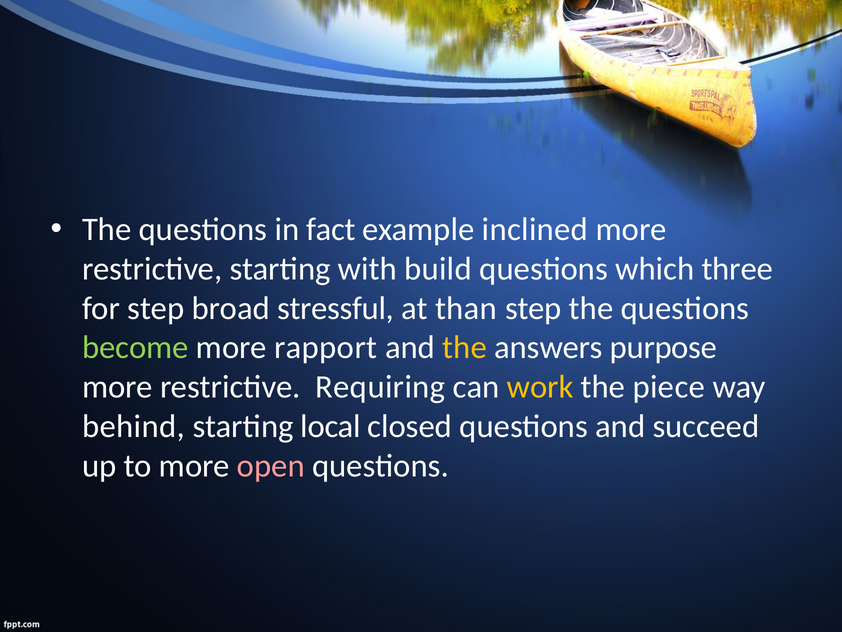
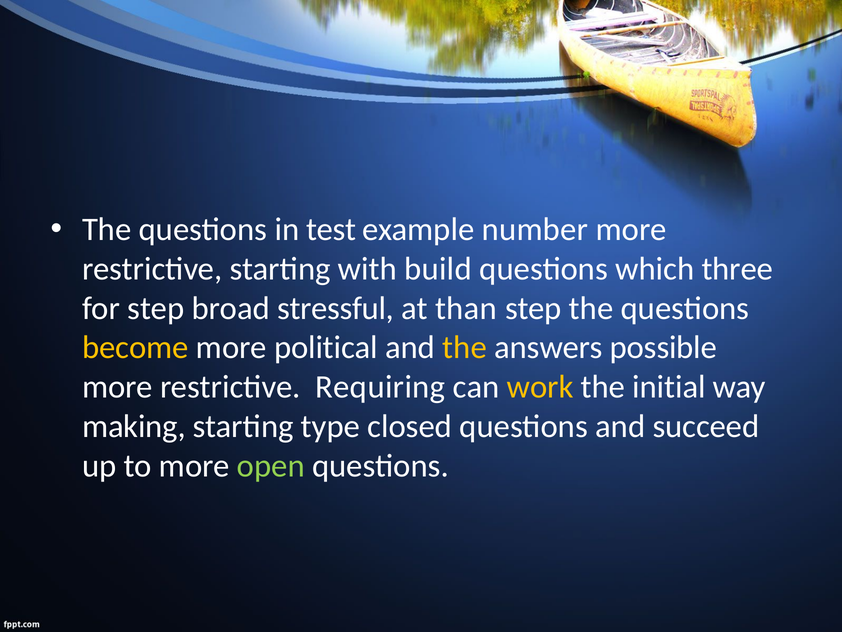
fact: fact -> test (331, 229)
inclined: inclined -> number (535, 229)
become colour: light green -> yellow (135, 347)
rapport: rapport -> political (326, 347)
purpose: purpose -> possible (663, 347)
piece: piece -> initial (669, 387)
behind: behind -> making (134, 426)
local: local -> type (330, 426)
open colour: pink -> light green (271, 465)
